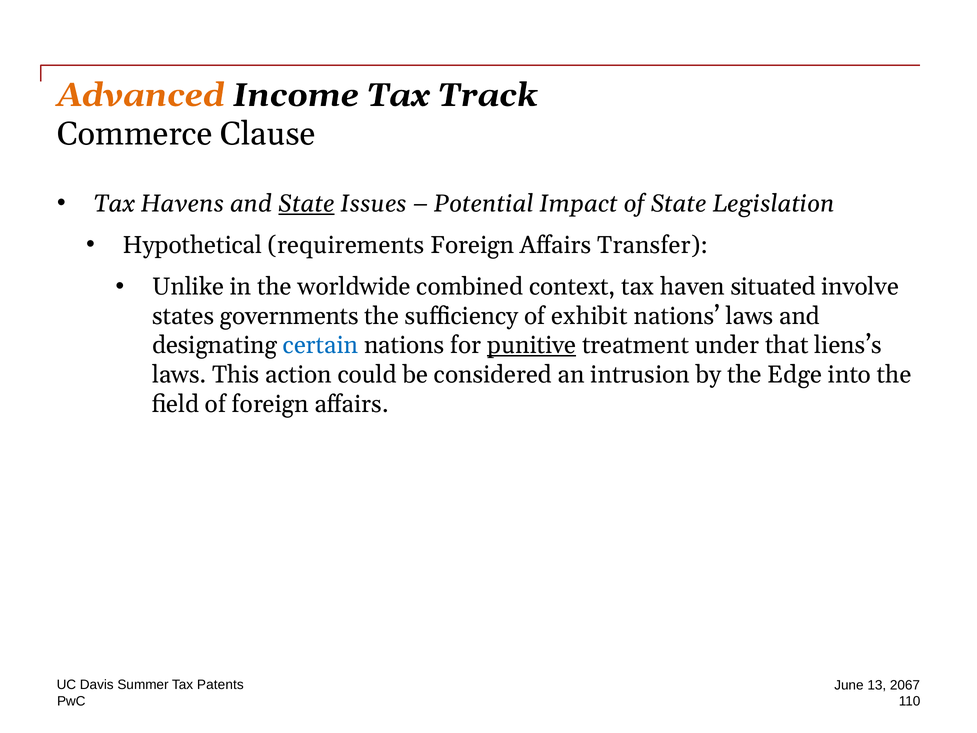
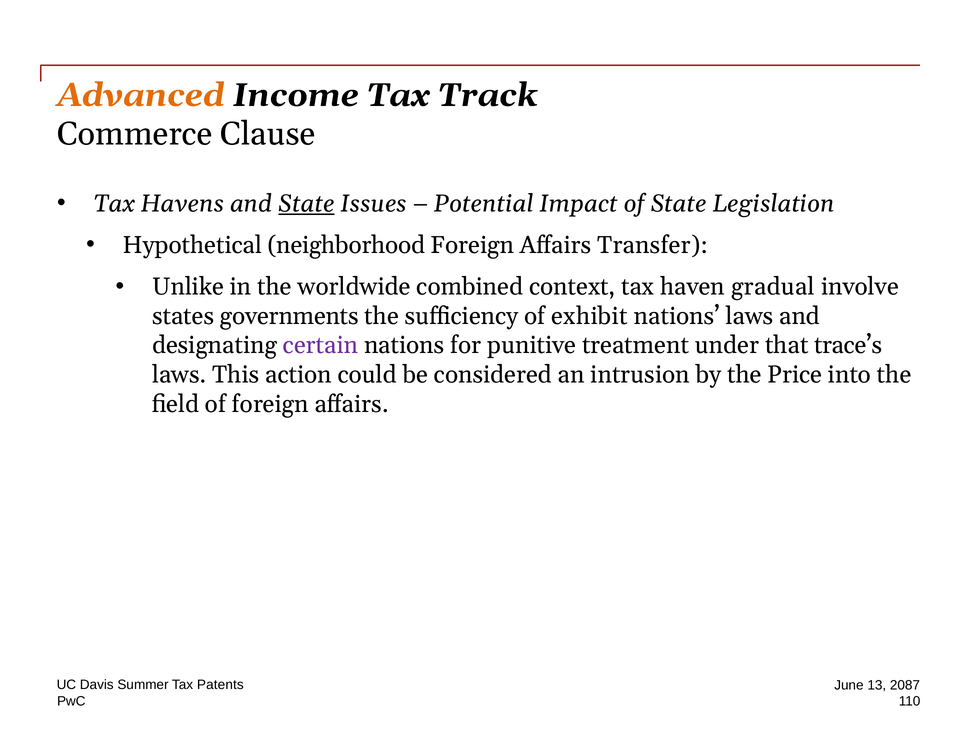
requirements: requirements -> neighborhood (346, 245)
situated: situated -> gradual (773, 287)
certain colour: blue -> purple (321, 345)
punitive underline: present -> none (532, 345)
liens’s: liens’s -> trace’s (848, 345)
Edge: Edge -> Price (795, 375)
2067: 2067 -> 2087 (905, 685)
